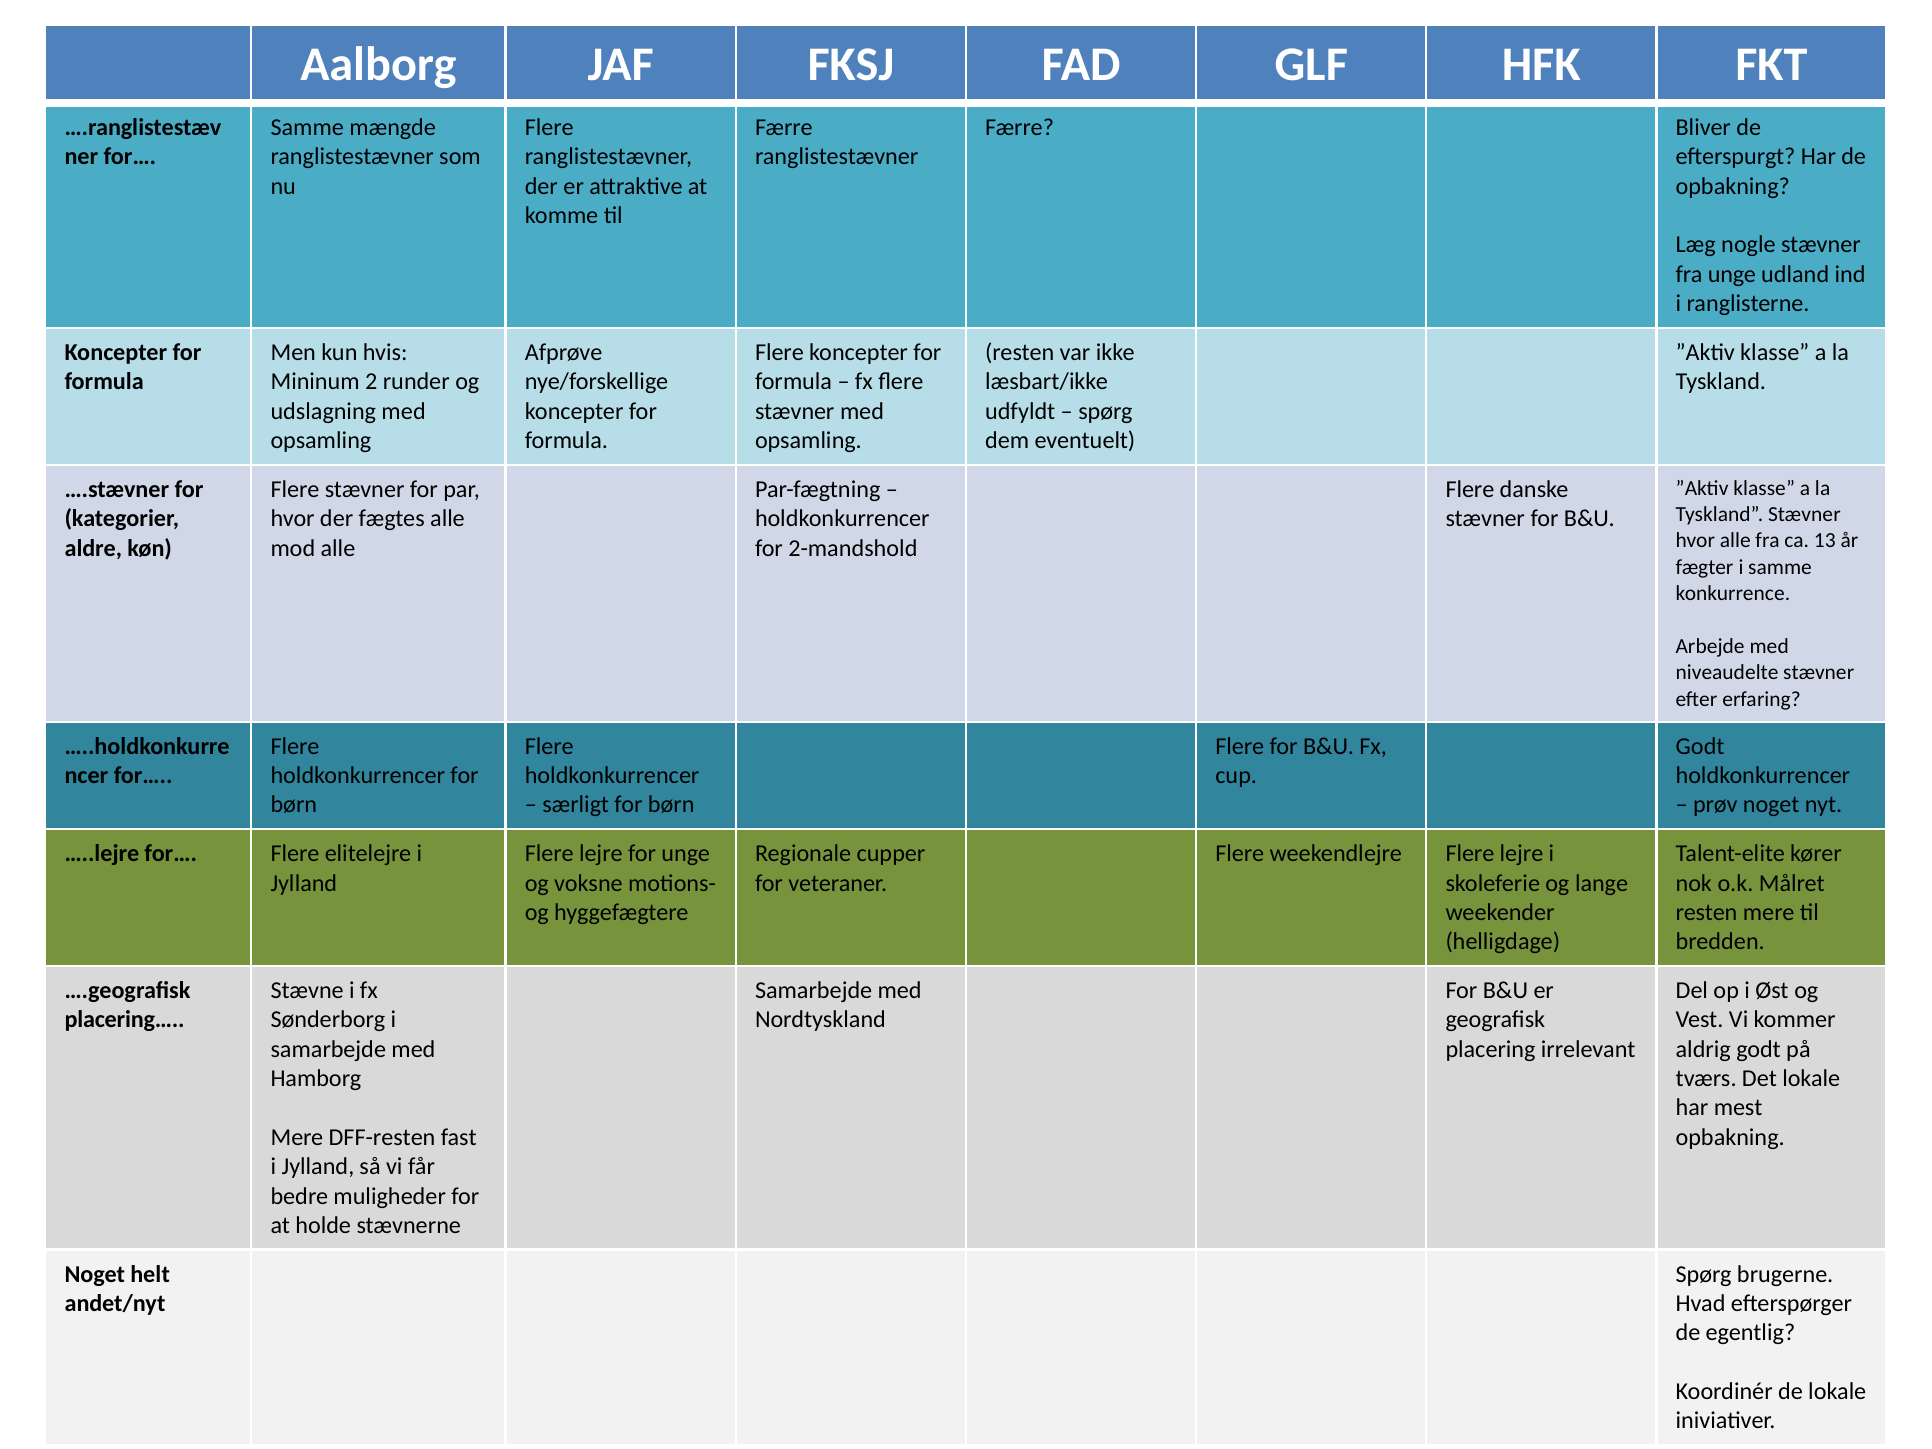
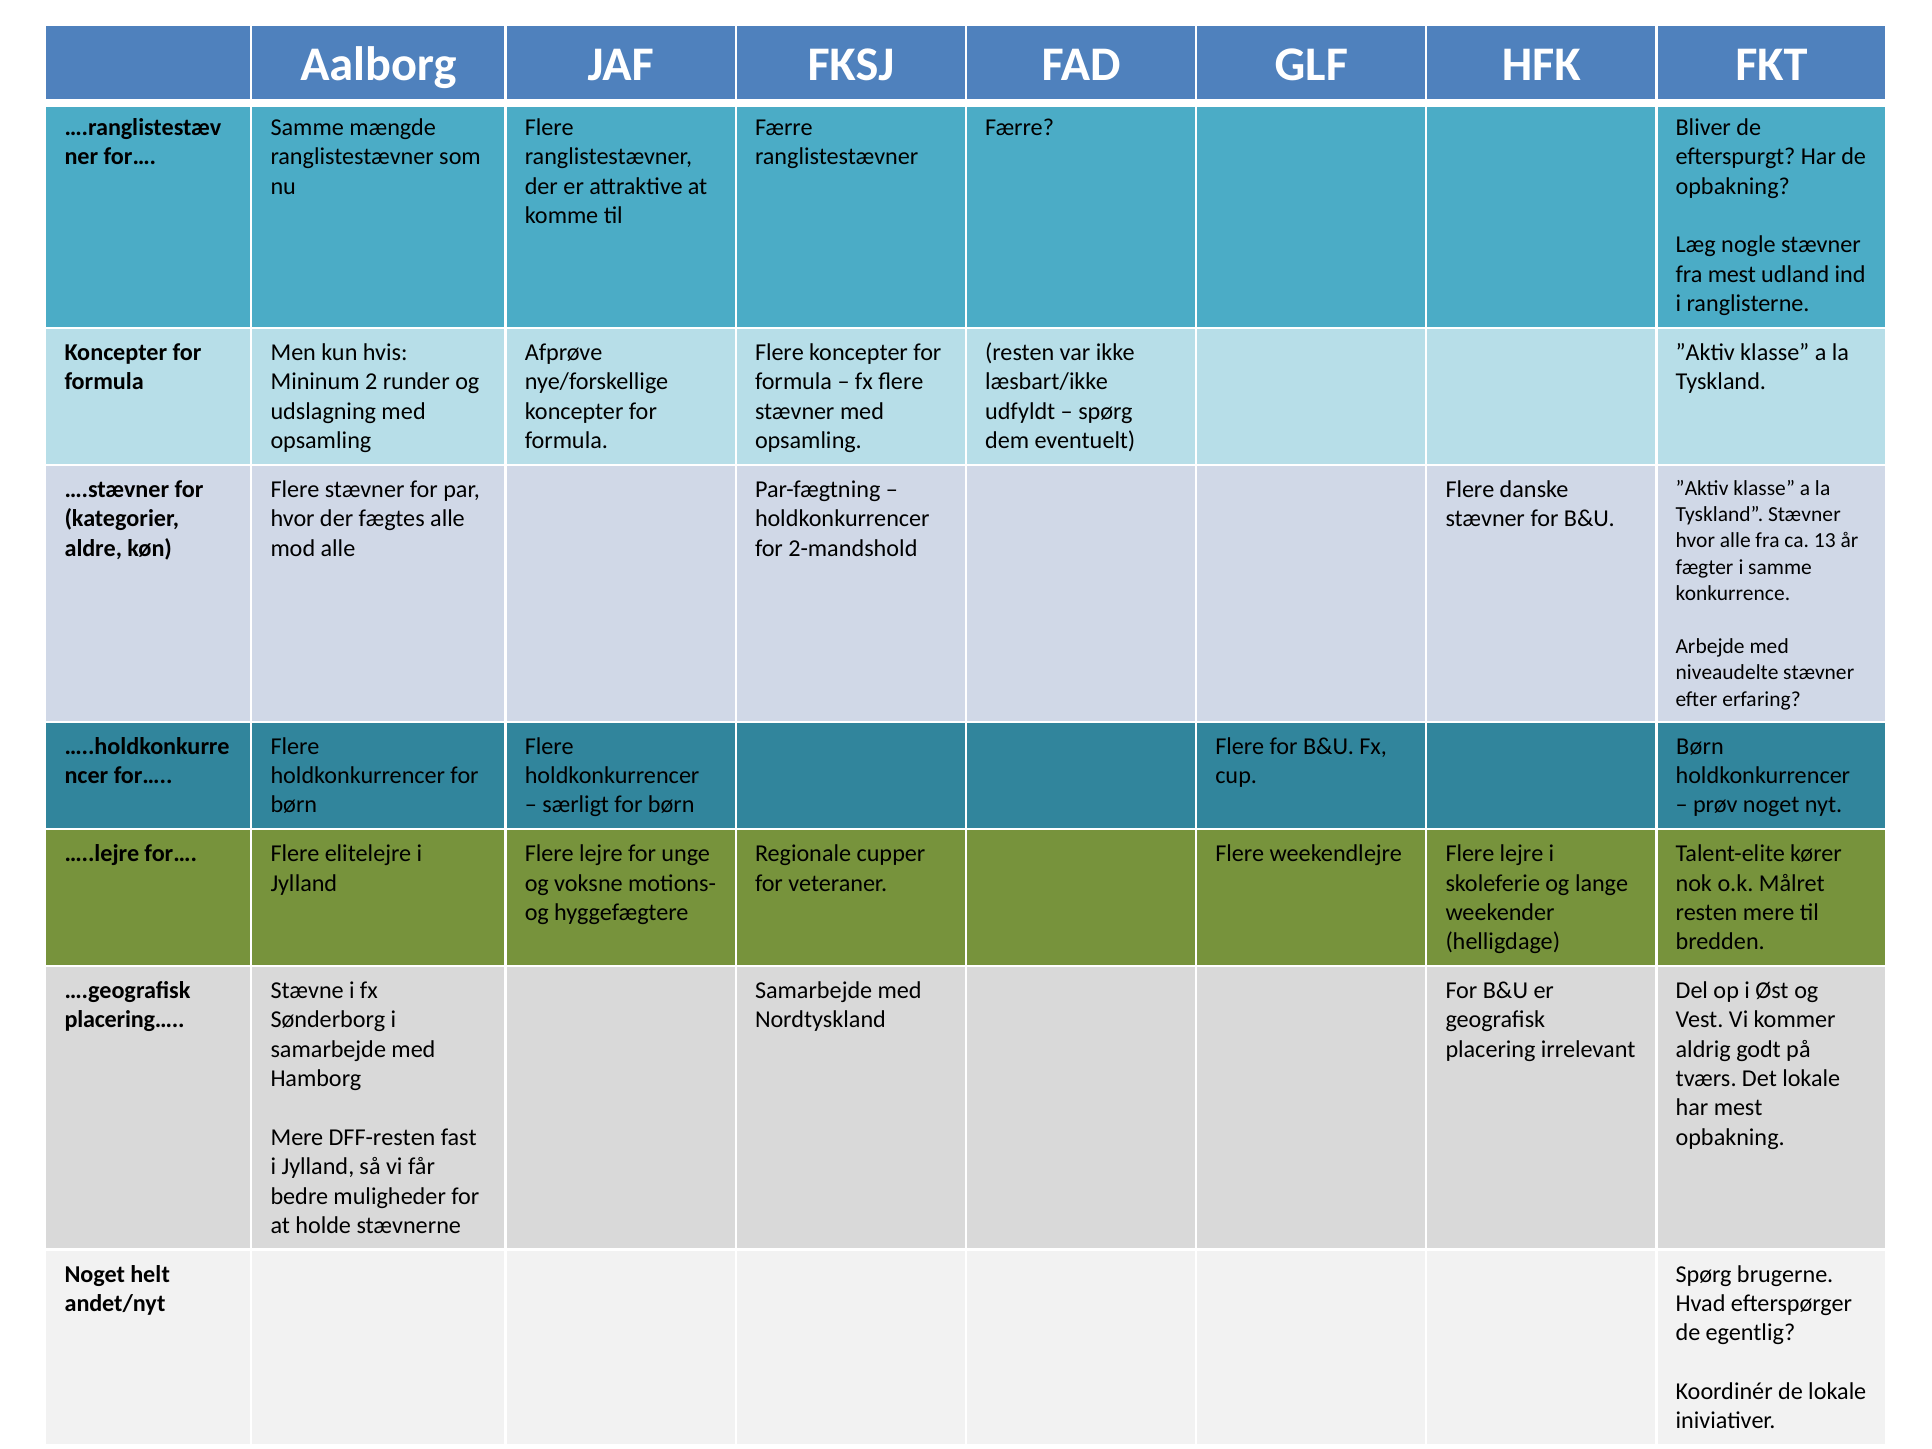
fra unge: unge -> mest (1732, 274)
Godt: Godt -> Børn (1700, 746)
